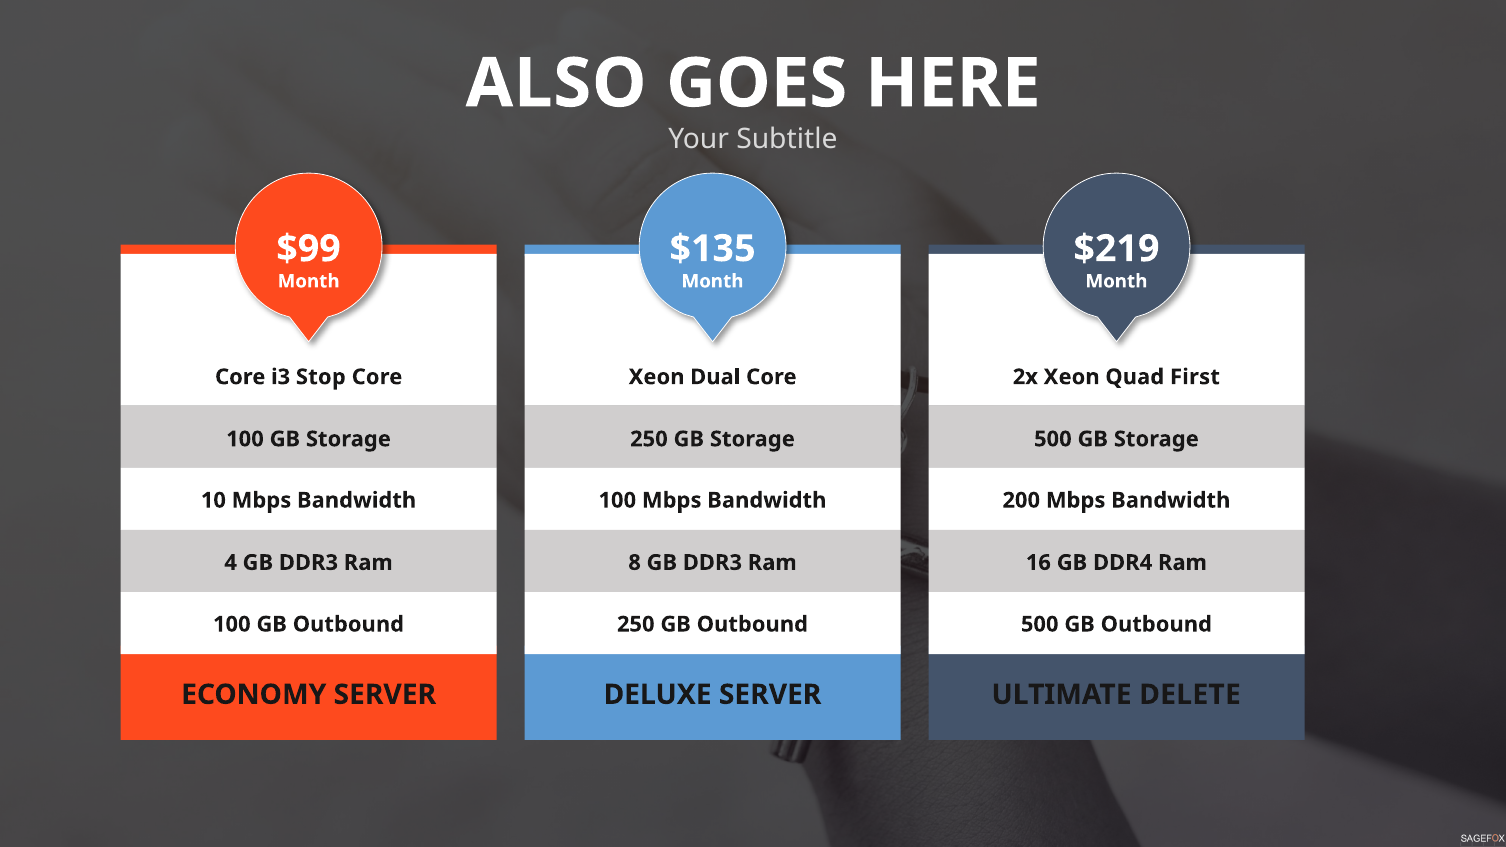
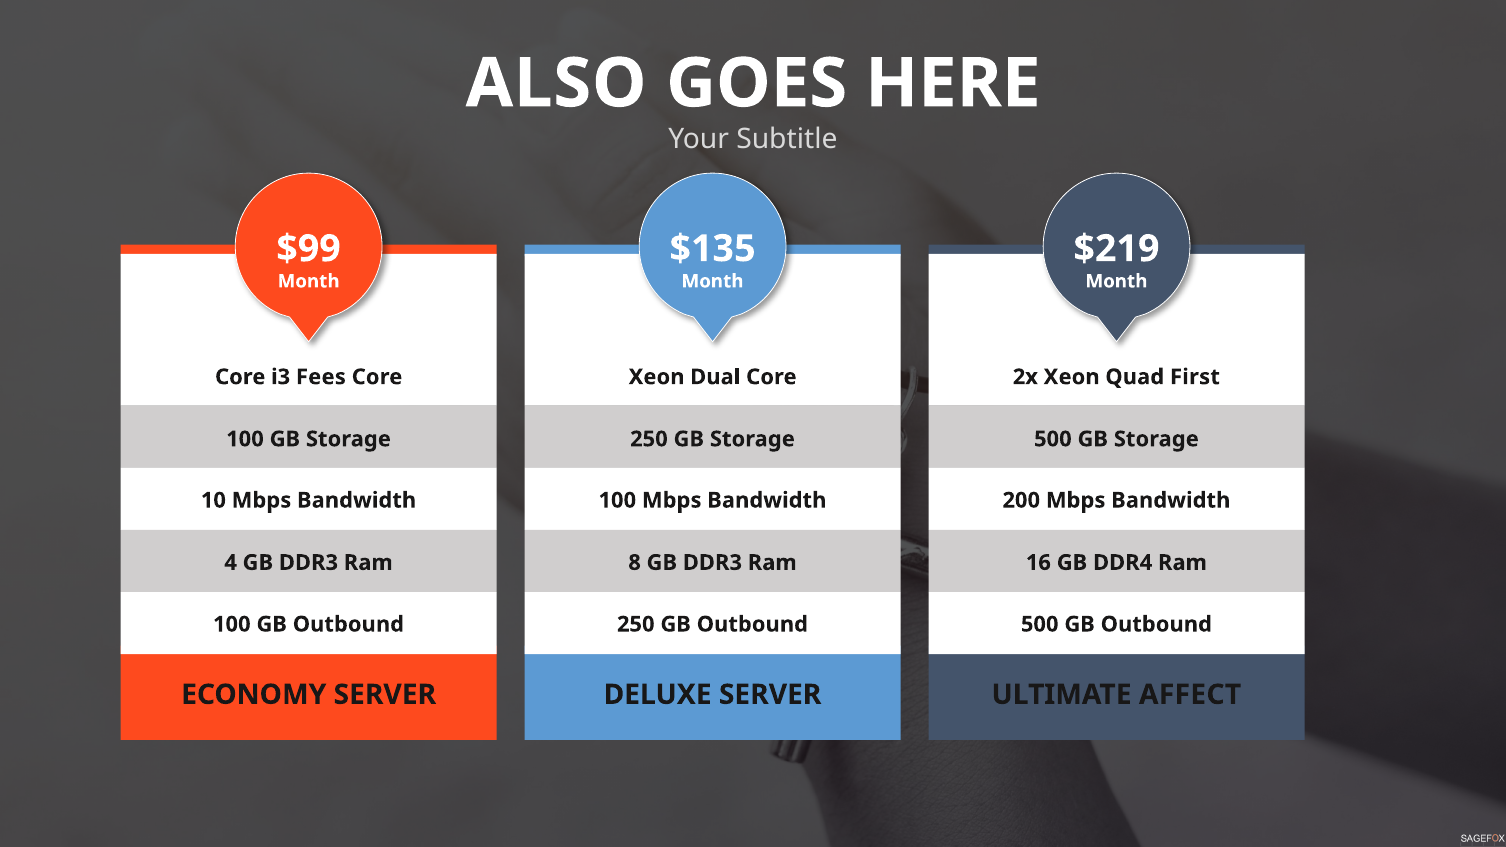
Stop: Stop -> Fees (321, 377)
DELETE: DELETE -> AFFECT (1190, 695)
